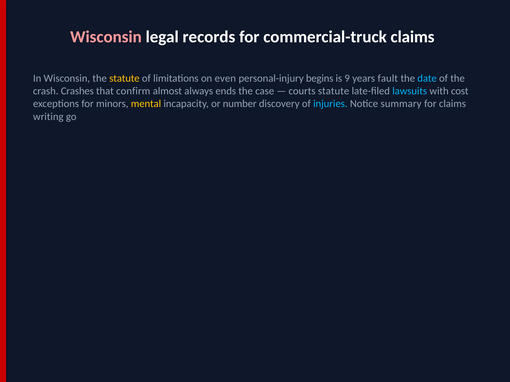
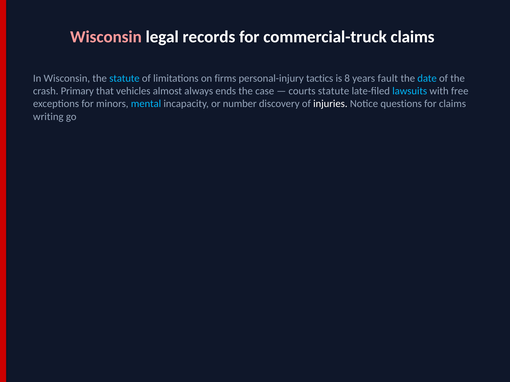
statute colour: yellow -> light blue (124, 78)
even: even -> firms (225, 78)
begins: begins -> tactics (320, 78)
9: 9 -> 8 (347, 78)
Crashes: Crashes -> Primary (77, 91)
confirm: confirm -> vehicles (133, 91)
cost: cost -> free (460, 91)
mental colour: yellow -> light blue (146, 104)
injuries colour: light blue -> white (330, 104)
summary: summary -> questions (401, 104)
